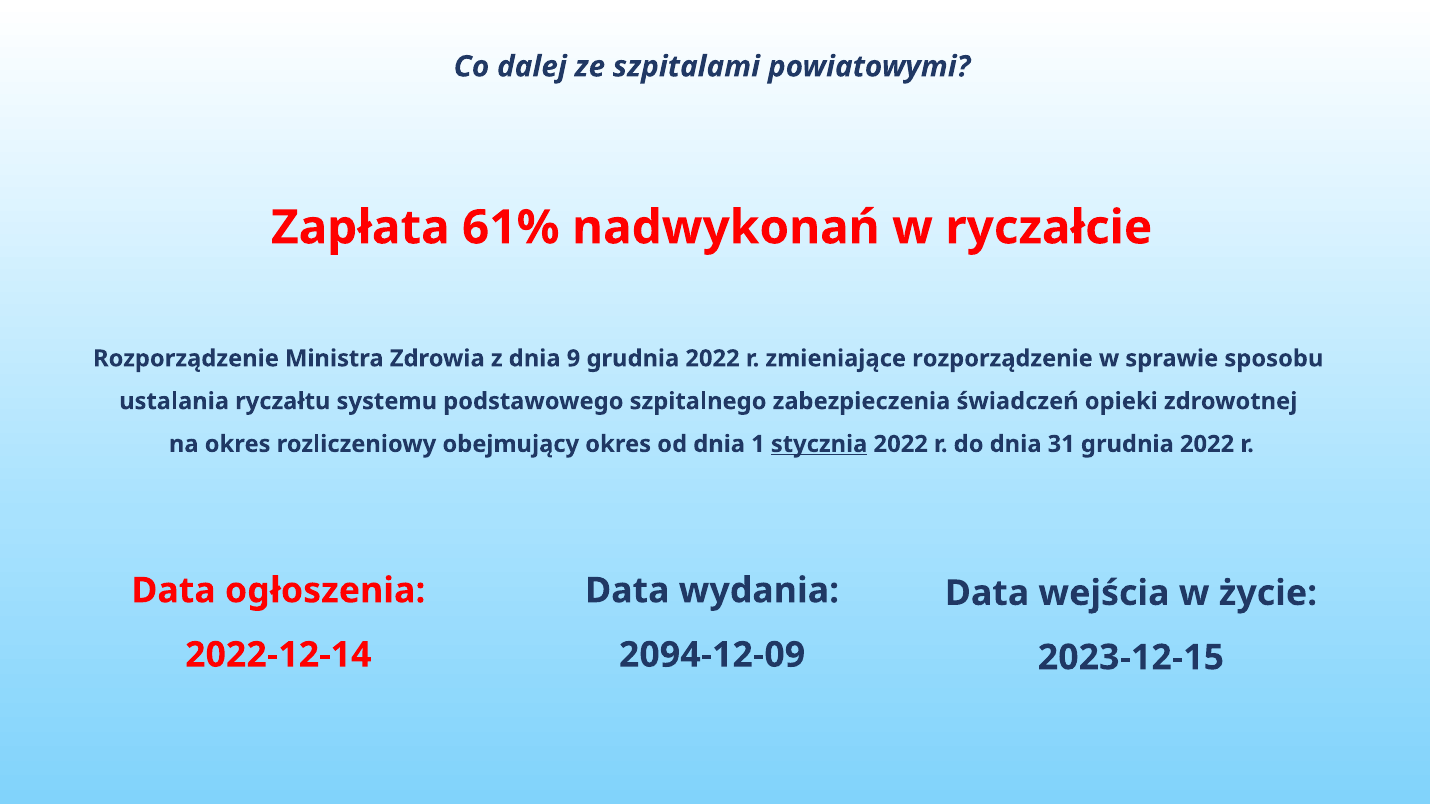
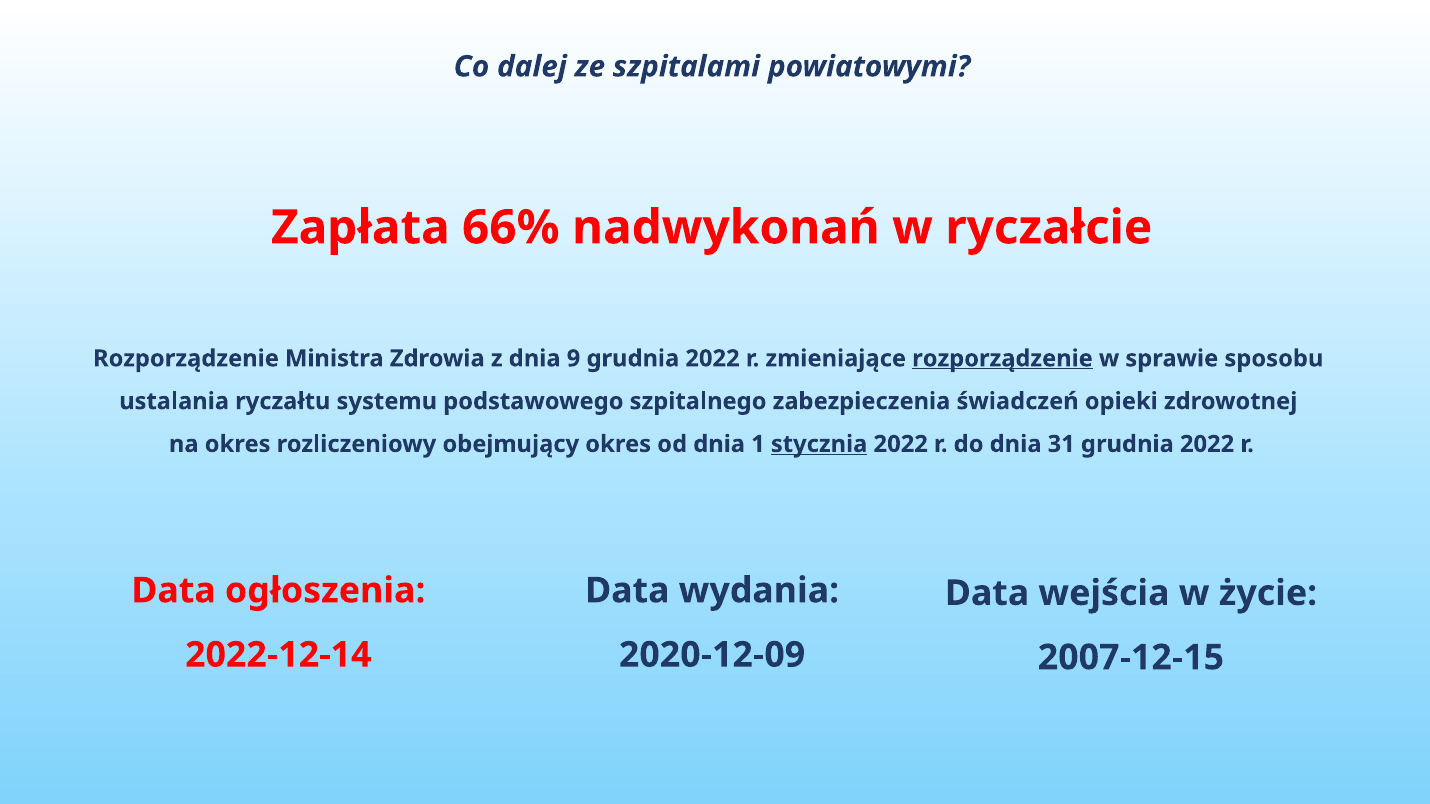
61%: 61% -> 66% (511, 228)
rozporządzenie underline: none -> present (1002, 359)
2094-12-09: 2094-12-09 -> 2020-12-09 (712, 655)
2023-12-15: 2023-12-15 -> 2007-12-15 (1131, 658)
